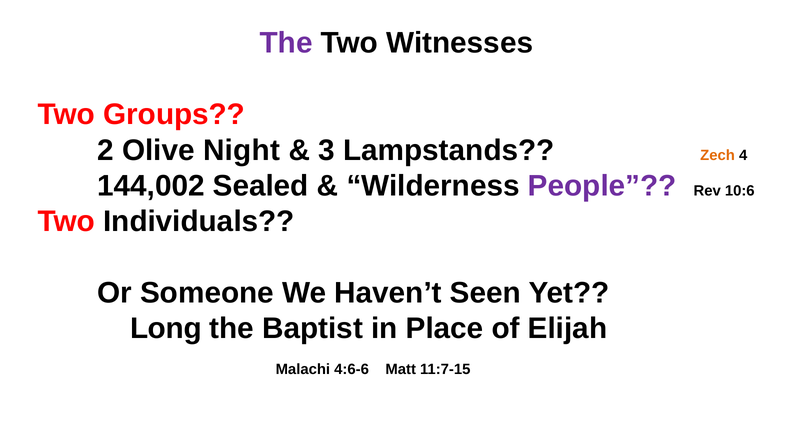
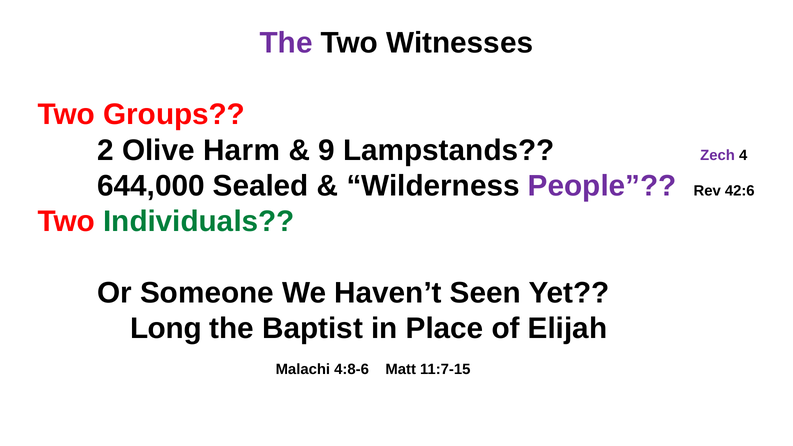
Night: Night -> Harm (242, 150)
3: 3 -> 9 (327, 150)
Zech colour: orange -> purple (718, 155)
144,002: 144,002 -> 644,000 (151, 186)
10:6: 10:6 -> 42:6 (740, 191)
Individuals colour: black -> green (199, 222)
4:6-6: 4:6-6 -> 4:8-6 (352, 369)
